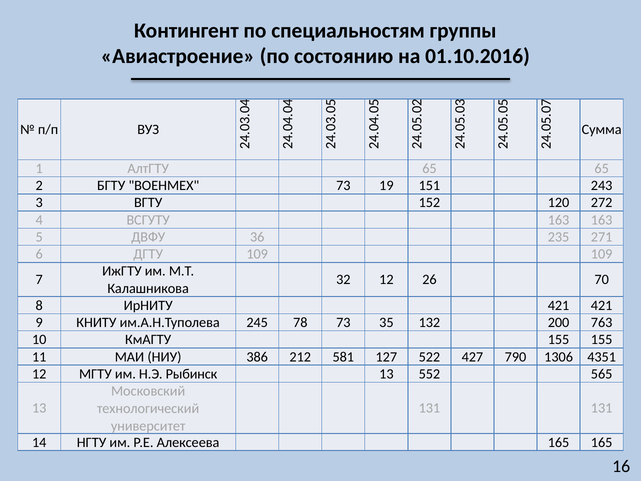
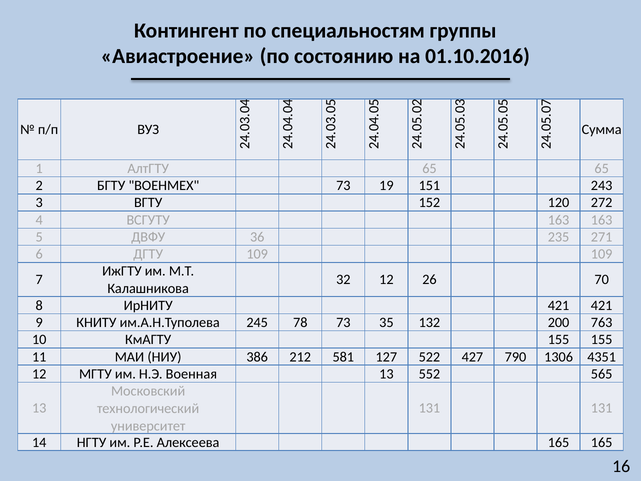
Рыбинск: Рыбинск -> Военная (191, 374)
